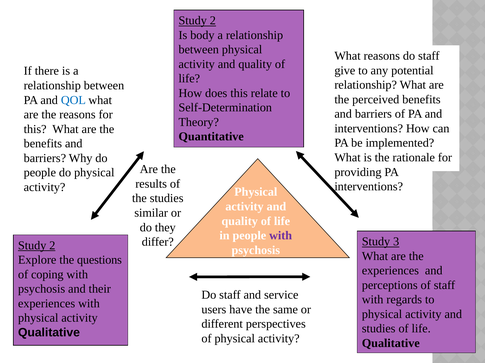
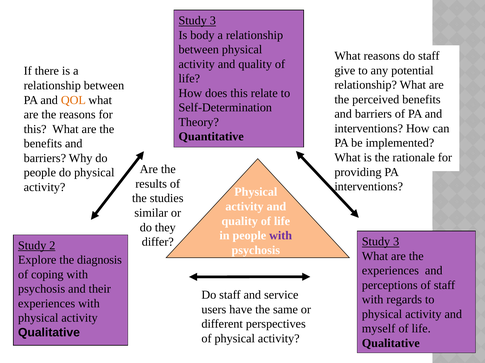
2: 2 -> 3 (213, 21)
QOL colour: blue -> orange (73, 100)
questions: questions -> diagnosis (99, 260)
studies: studies -> myself (379, 329)
